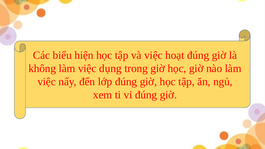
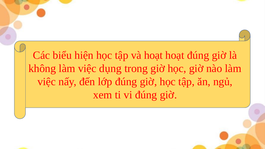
và việc: việc -> hoạt (153, 55)
